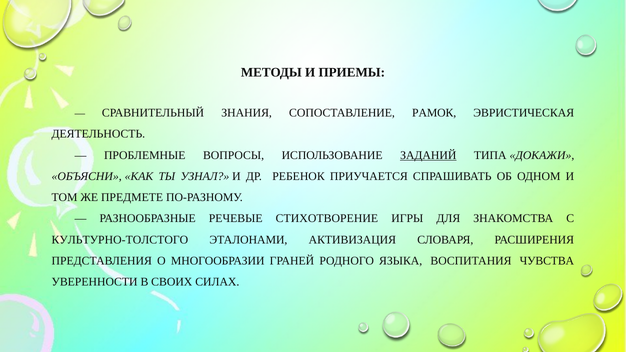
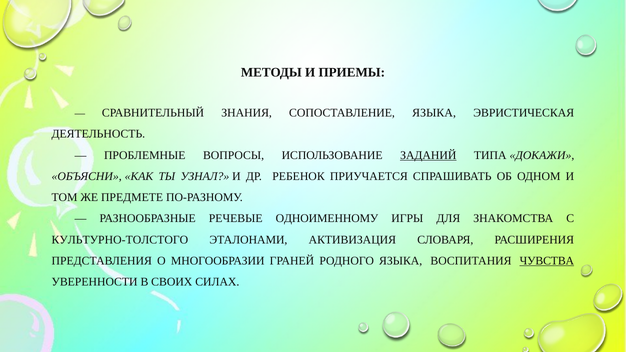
СОПОСТАВЛЕНИЕ РАМОК: РАМОК -> ЯЗЫКА (434, 113)
СТИХОТВОРЕНИЕ: СТИХОТВОРЕНИЕ -> ОДНОИМЕННОМУ (327, 219)
ЧУВСТВА underline: none -> present (547, 261)
